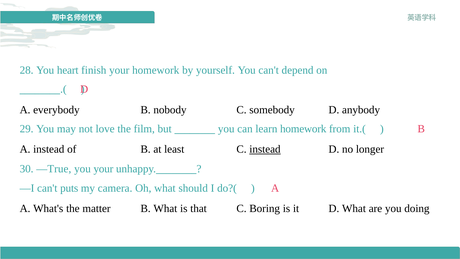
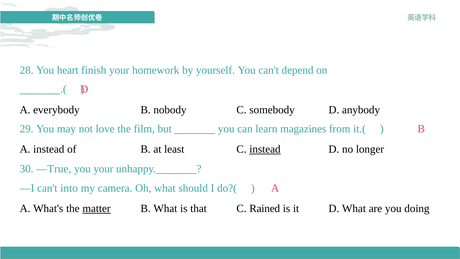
learn homework: homework -> magazines (303, 129)
puts: puts -> into (69, 188)
matter underline: none -> present (96, 208)
Boring: Boring -> Rained (265, 208)
